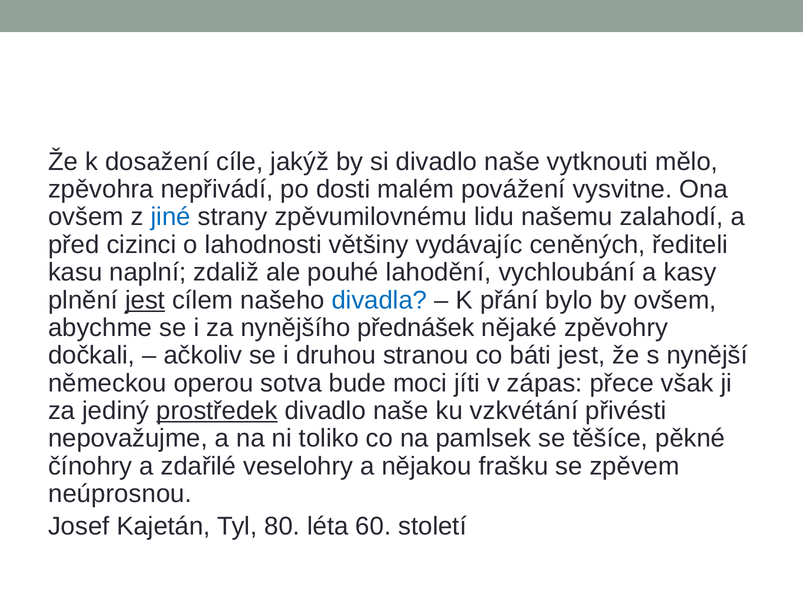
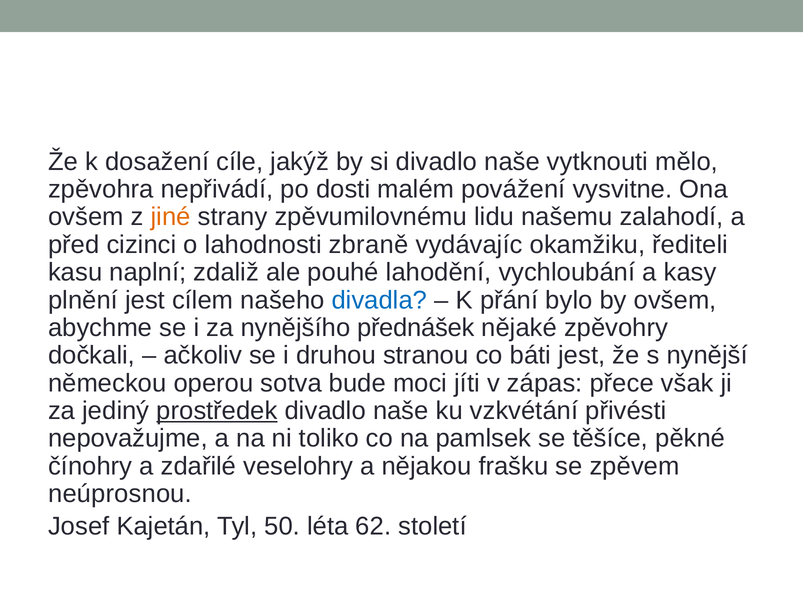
jiné colour: blue -> orange (171, 217)
většiny: většiny -> zbraně (369, 245)
ceněných: ceněných -> okamžiku (588, 245)
jest underline: present -> none (145, 300)
80: 80 -> 50 (282, 527)
60: 60 -> 62 (373, 527)
